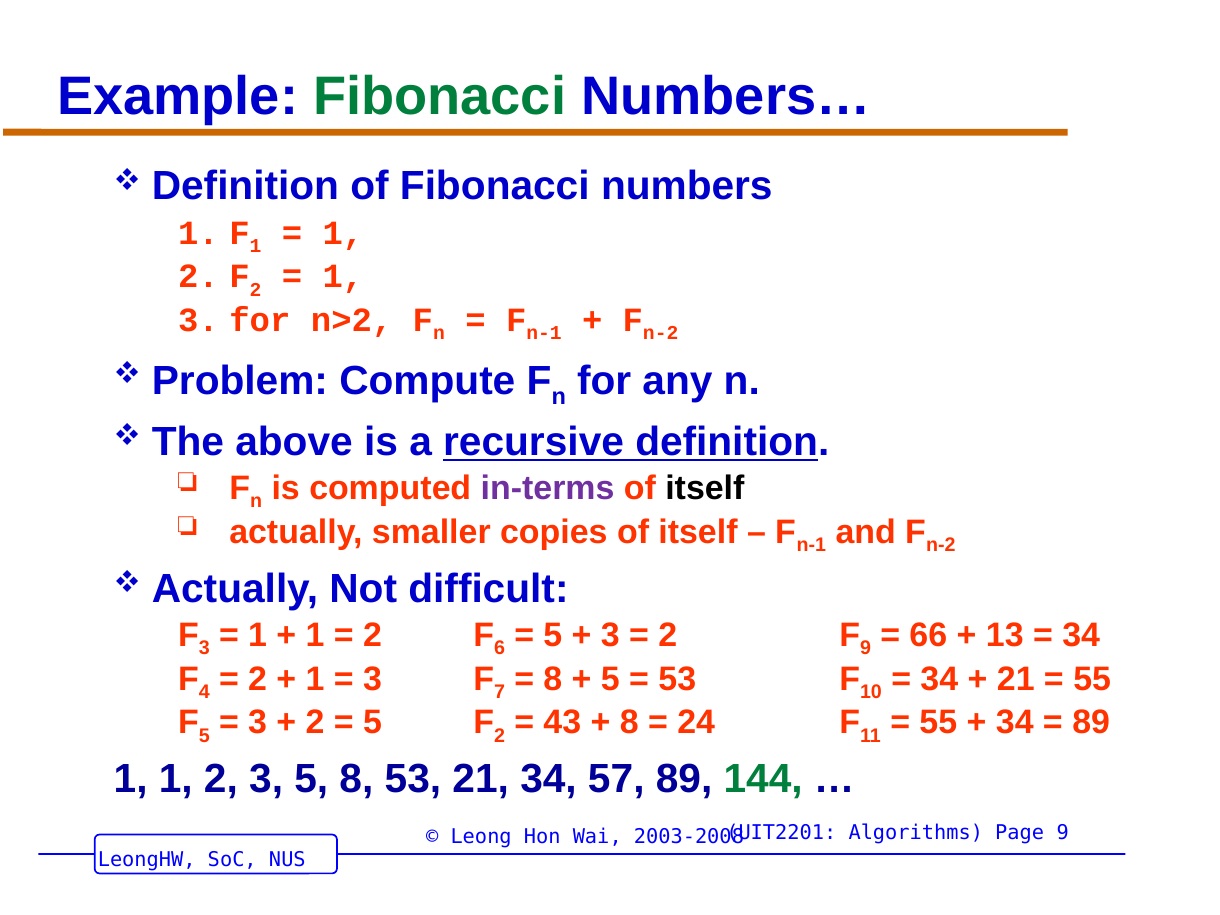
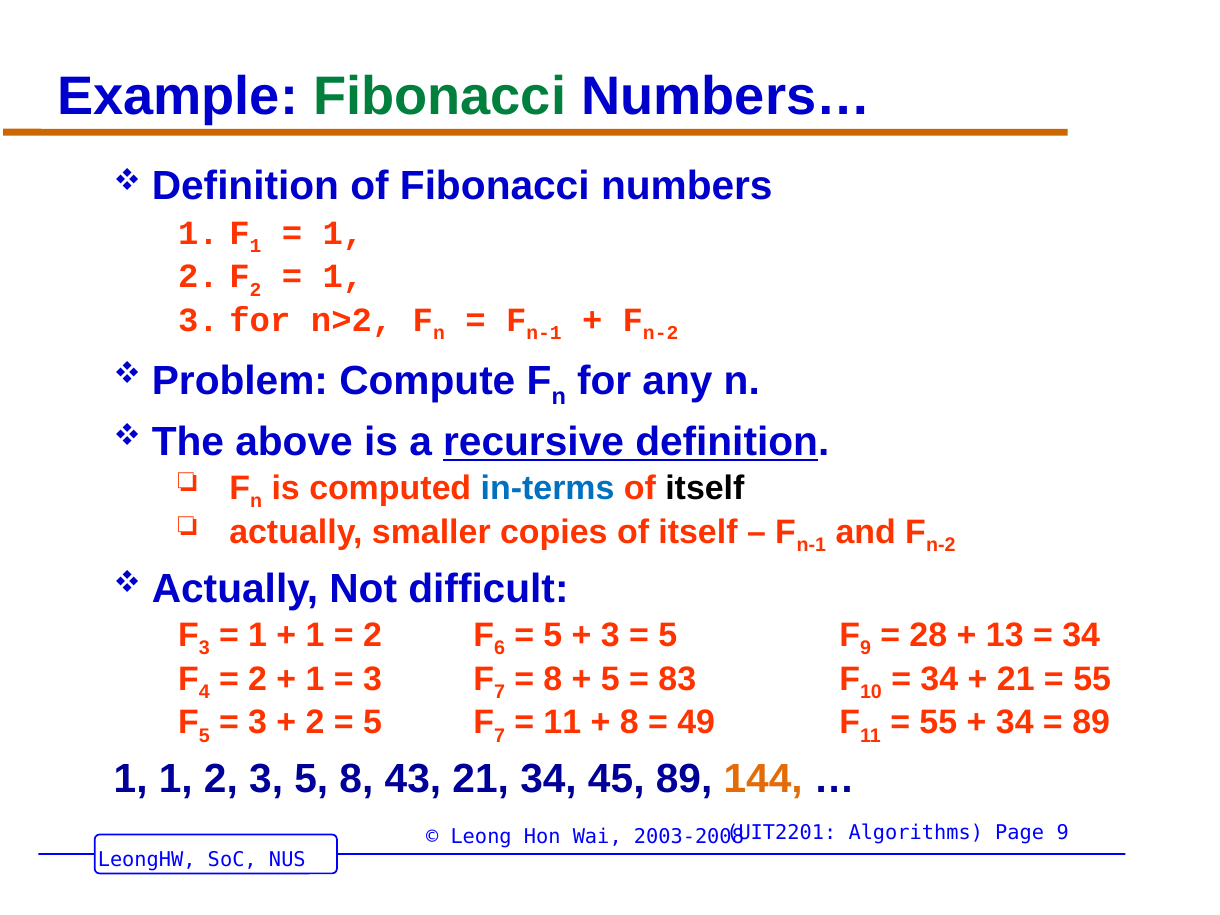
in-terms colour: purple -> blue (548, 488)
2: 2 -> 5 (668, 635)
66: 66 -> 28 (928, 635)
53: 53 -> 83 (677, 679)
2: 2 -> 7 (500, 736)
43: 43 -> 11 (562, 723)
24: 24 -> 49 (696, 723)
8 53: 53 -> 43 (413, 779)
57: 57 -> 45 (616, 779)
144 colour: green -> orange (763, 779)
